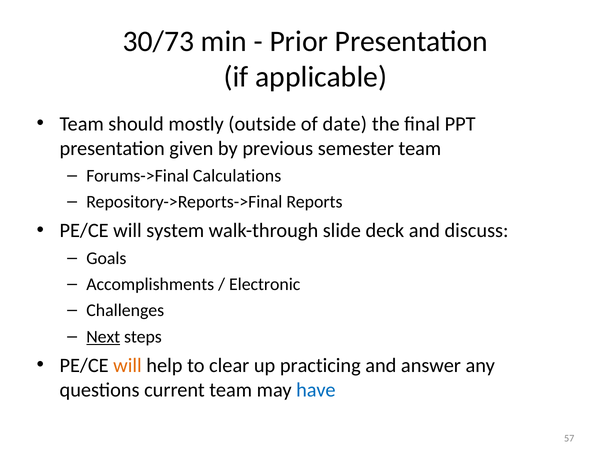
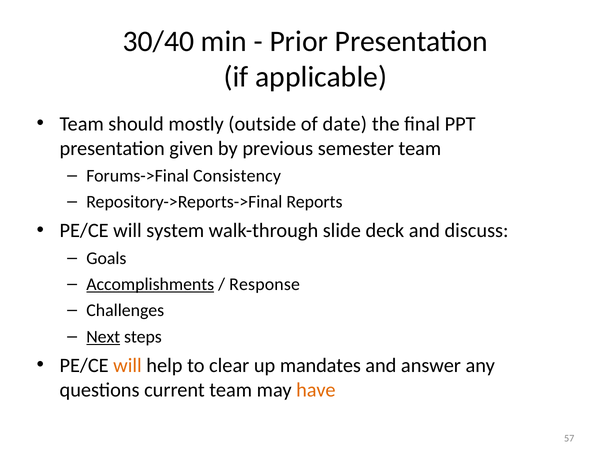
30/73: 30/73 -> 30/40 (158, 41)
Calculations: Calculations -> Consistency (237, 176)
Accomplishments underline: none -> present (150, 284)
Electronic: Electronic -> Response (265, 284)
practicing: practicing -> mandates (320, 365)
have colour: blue -> orange (316, 389)
